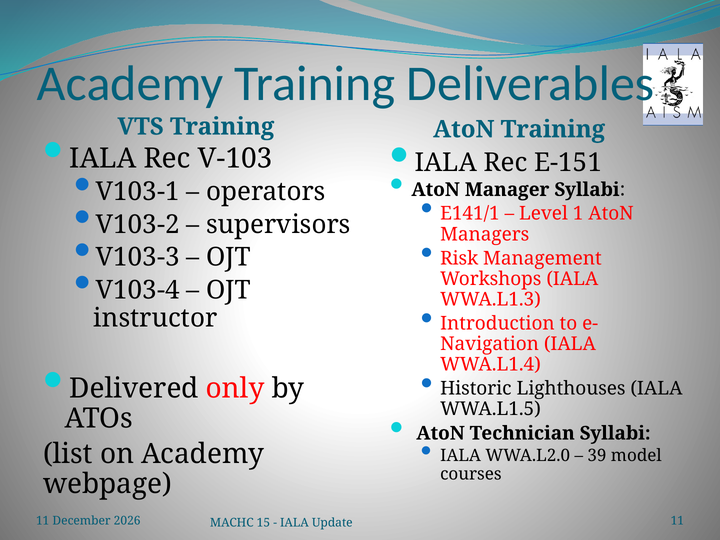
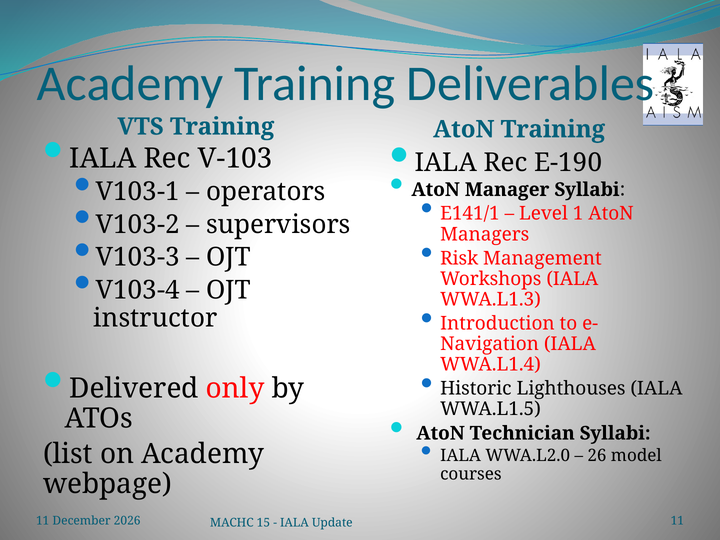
E-151: E-151 -> E-190 (568, 163)
39: 39 -> 26 (597, 456)
